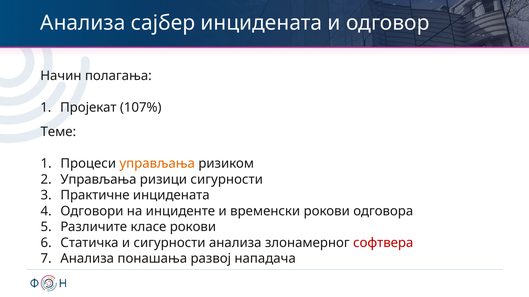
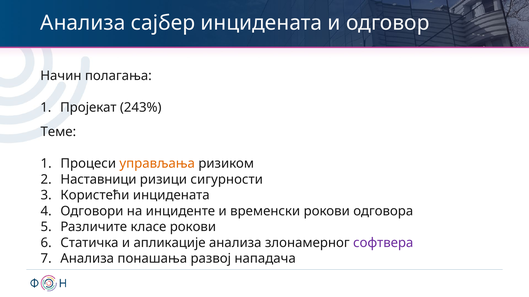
107%: 107% -> 243% (141, 108)
Управљања: Управљања -> Наставници (98, 180)
Практичне: Практичне -> Користећи (95, 196)
и сигурности: сигурности -> апликације (170, 243)
софтвера colour: red -> purple (383, 243)
